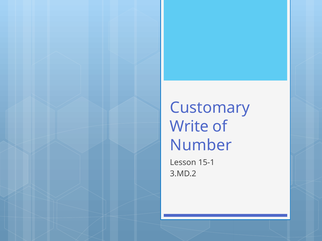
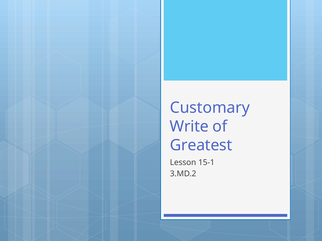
Number: Number -> Greatest (201, 145)
